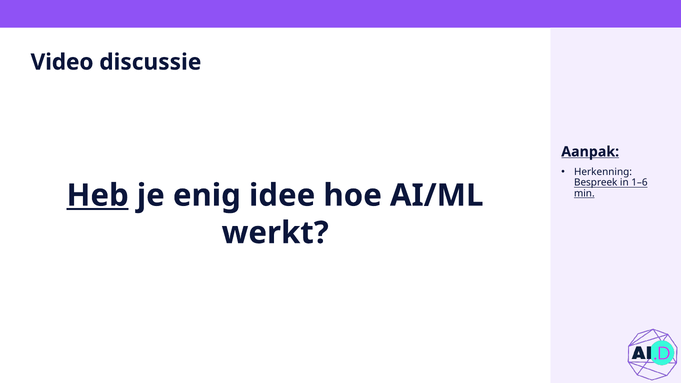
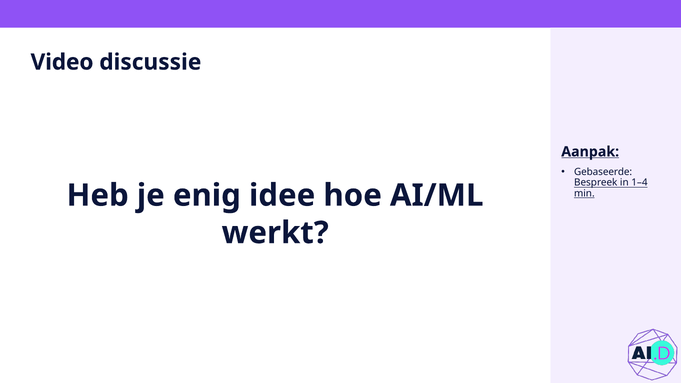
Herkenning: Herkenning -> Gebaseerde (603, 172)
1–6: 1–6 -> 1–4 (639, 183)
Heb underline: present -> none (98, 195)
